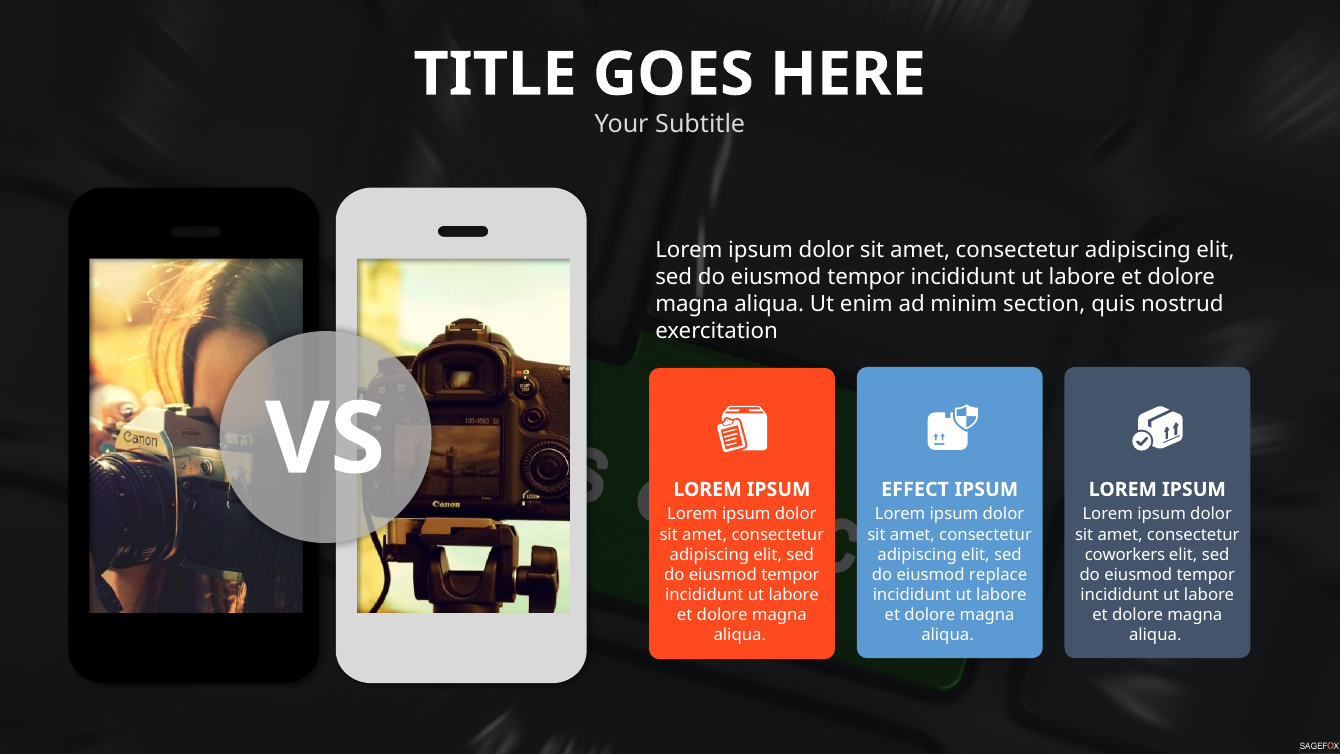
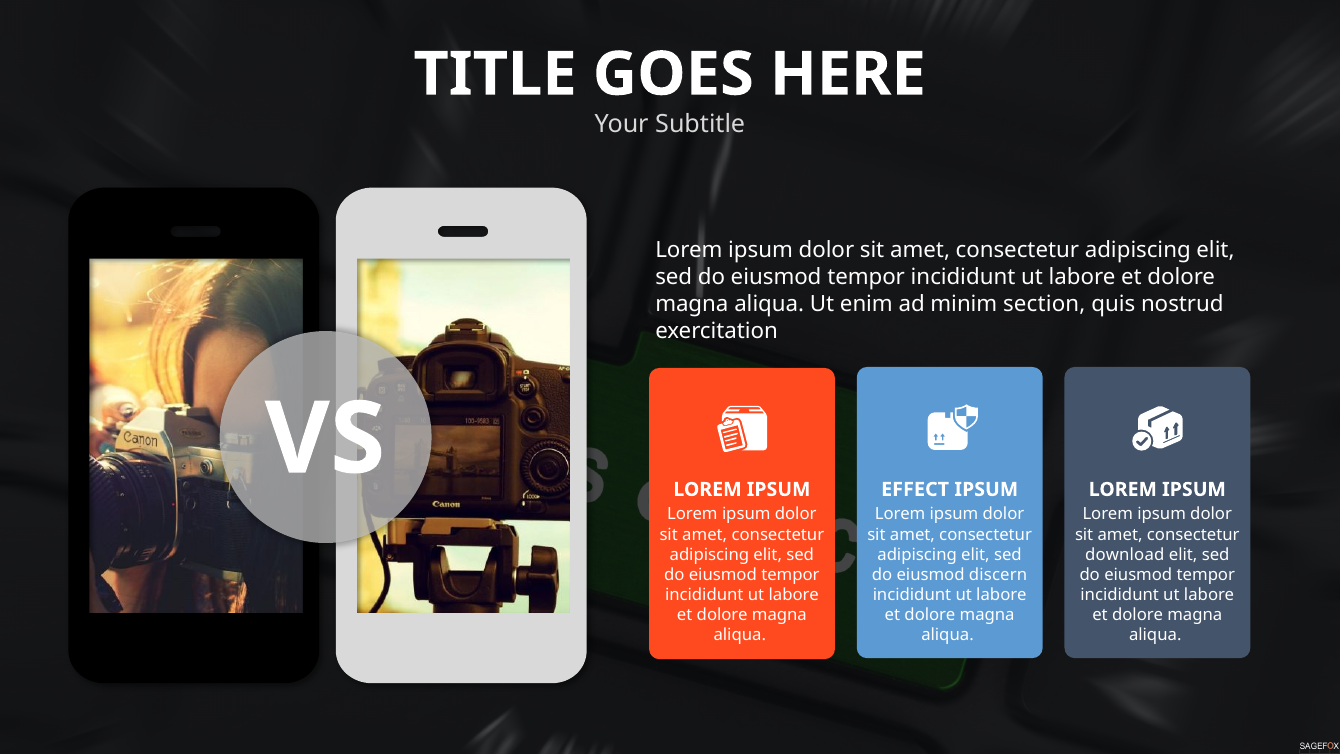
coworkers: coworkers -> download (1125, 554)
replace: replace -> discern (998, 575)
